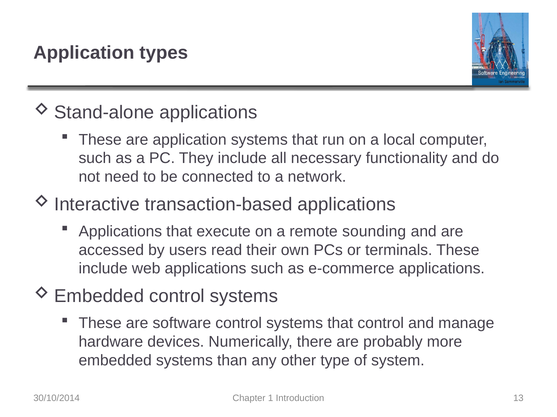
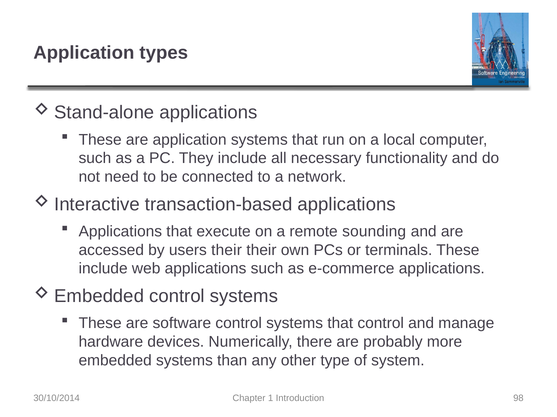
users read: read -> their (227, 250)
13: 13 -> 98 (518, 399)
